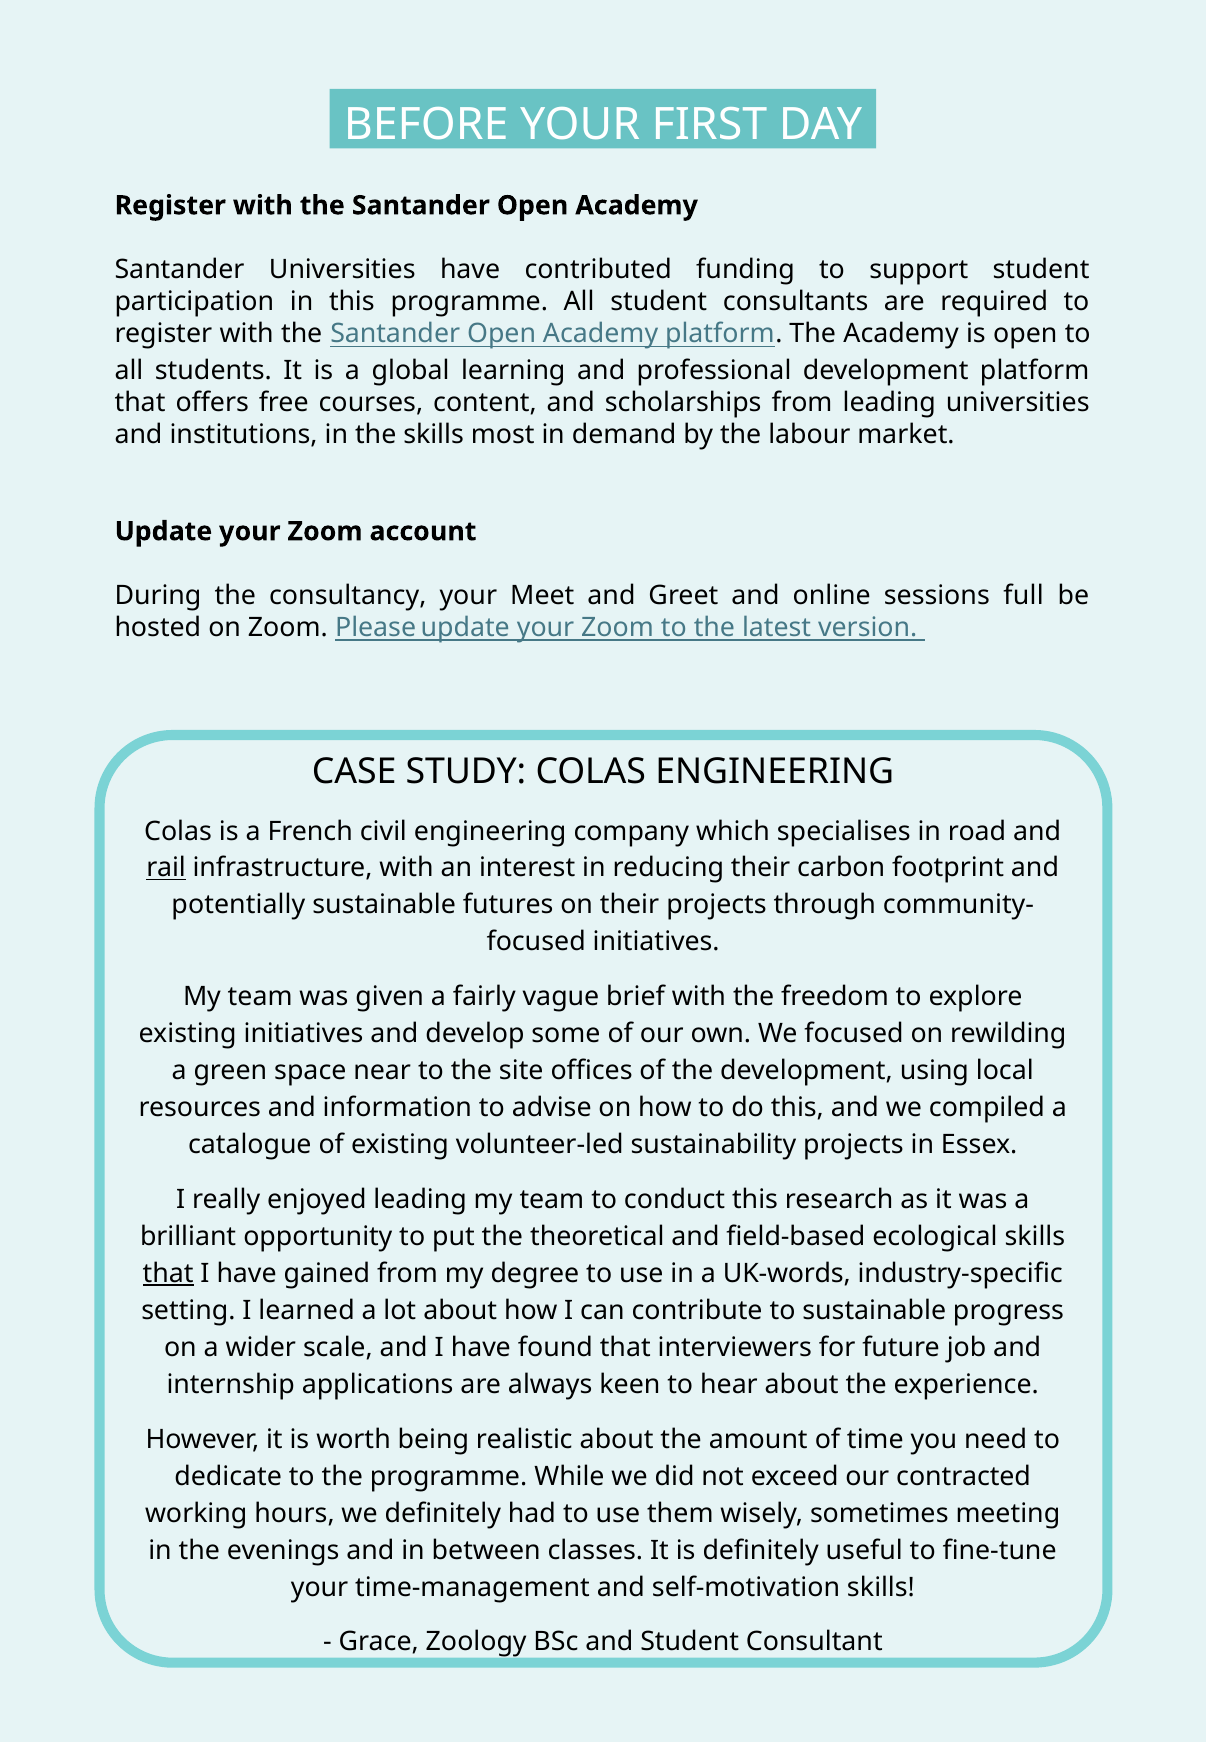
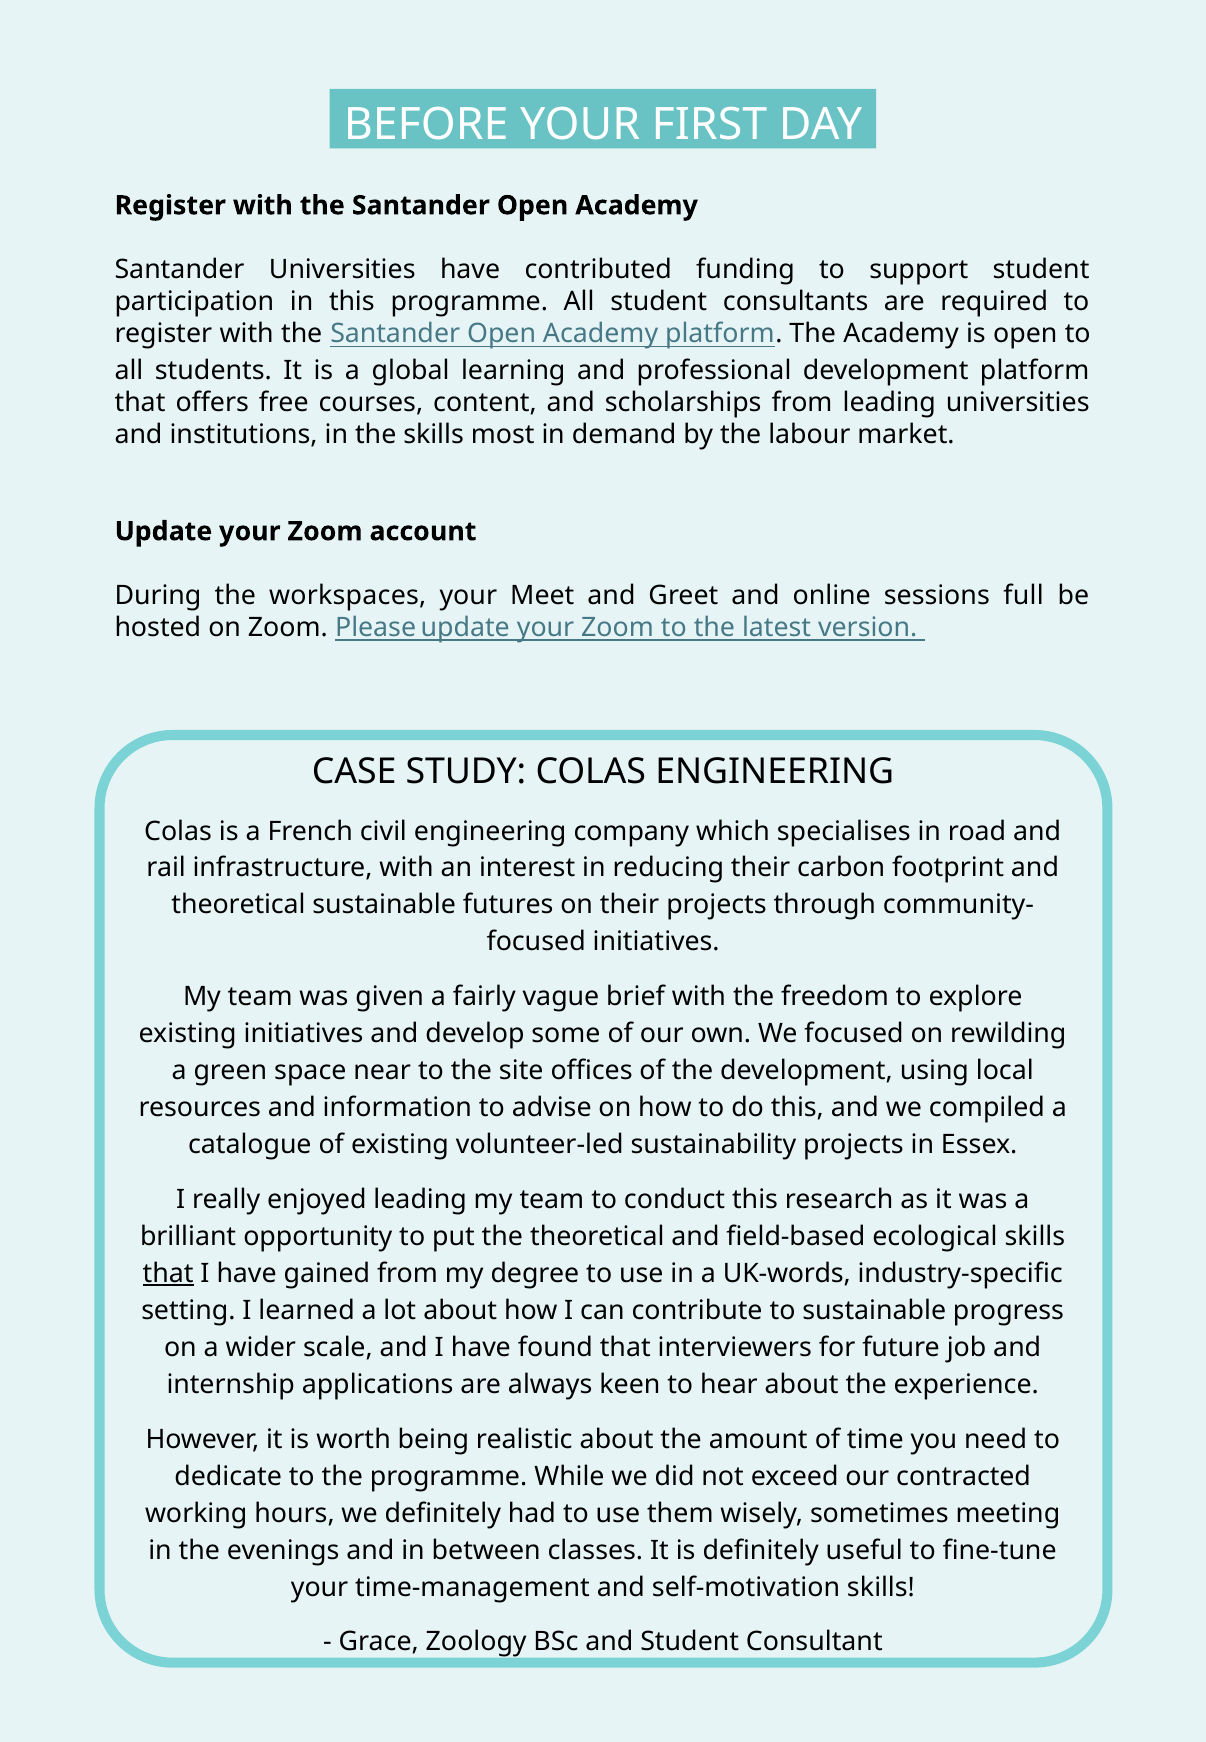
consultancy: consultancy -> workspaces (348, 596)
rail underline: present -> none (166, 868)
potentially: potentially -> theoretical (239, 905)
